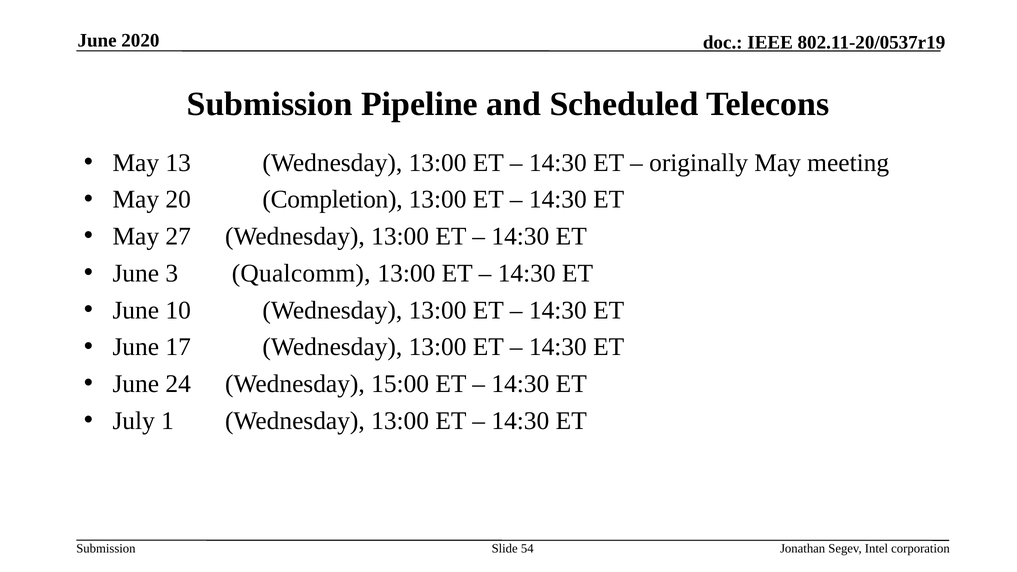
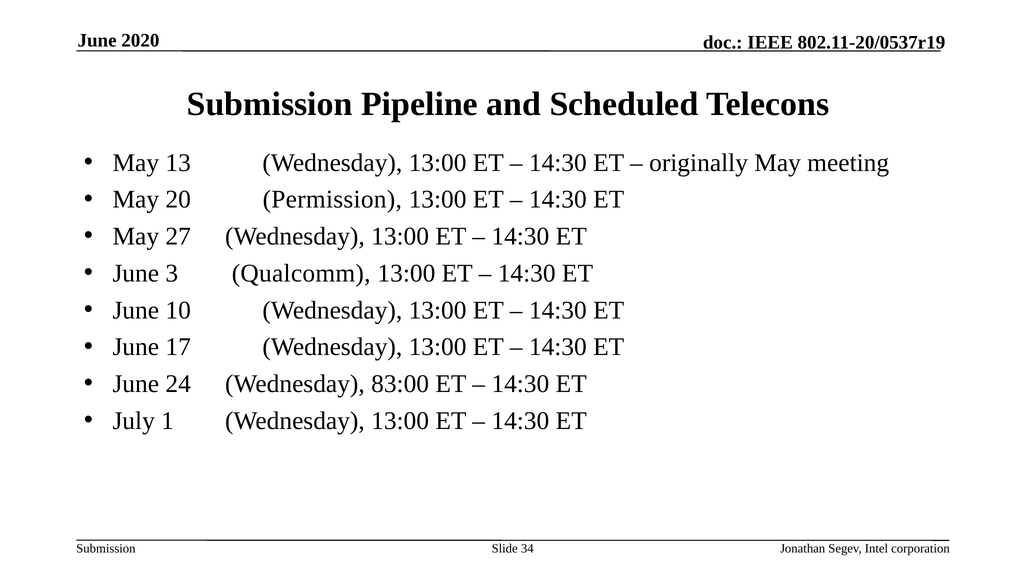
Completion: Completion -> Permission (332, 200)
15:00: 15:00 -> 83:00 (400, 384)
54: 54 -> 34 (527, 549)
